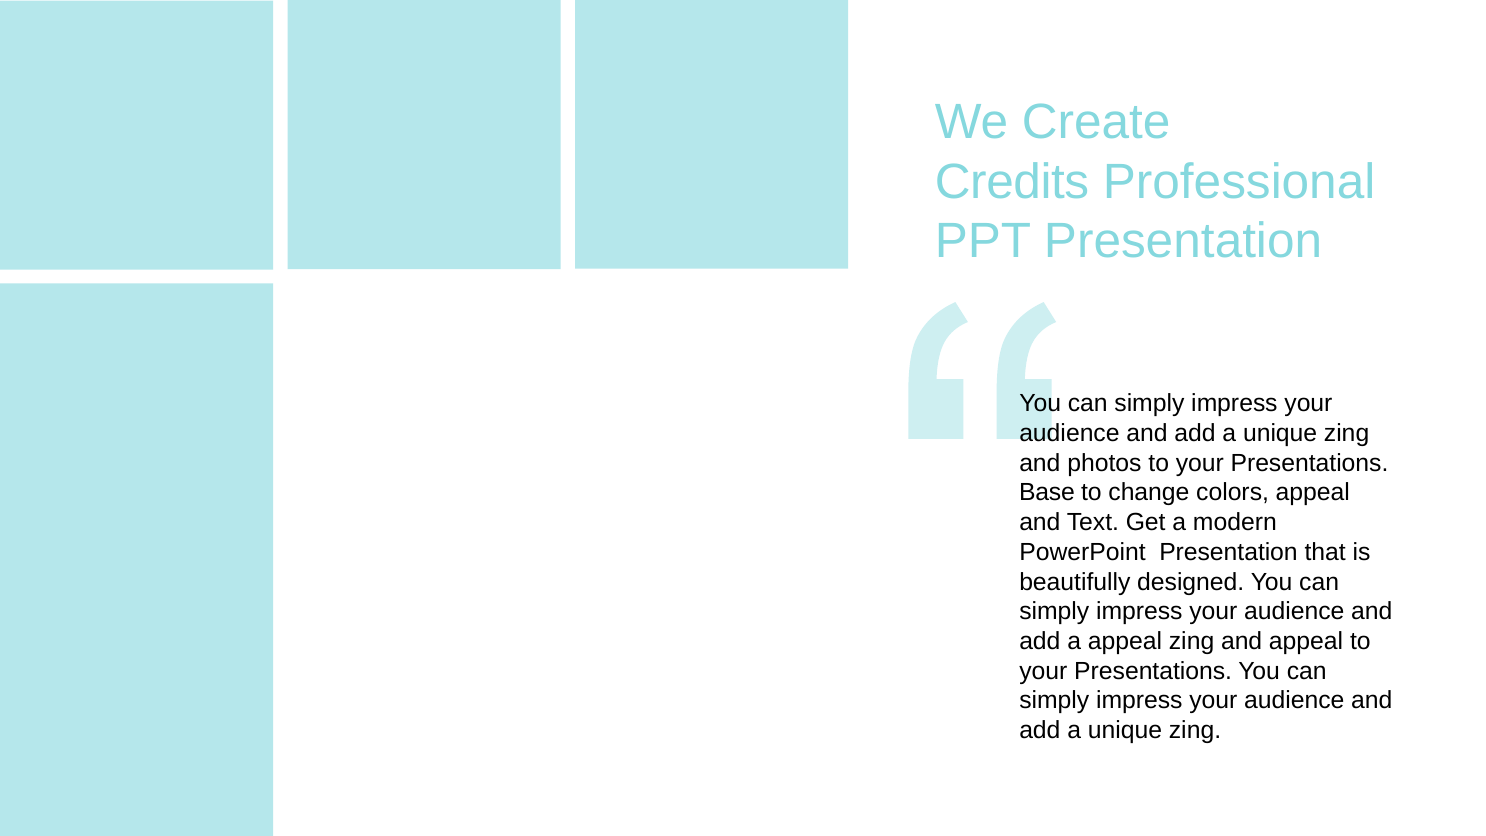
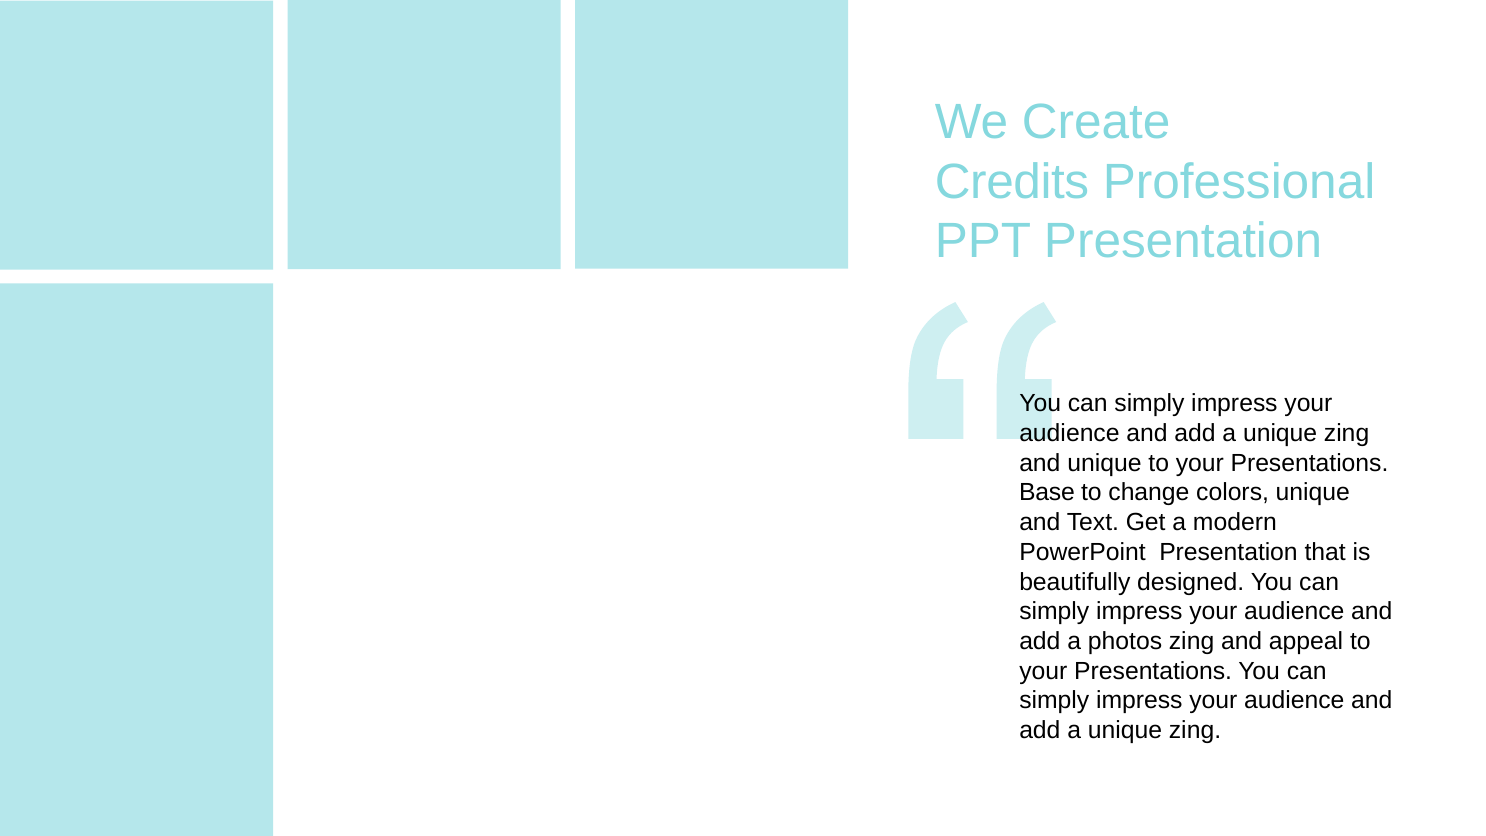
and photos: photos -> unique (1104, 463)
colors appeal: appeal -> unique (1313, 493)
a appeal: appeal -> photos (1125, 641)
